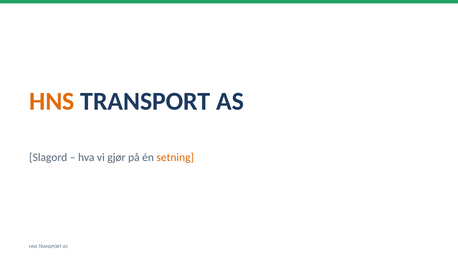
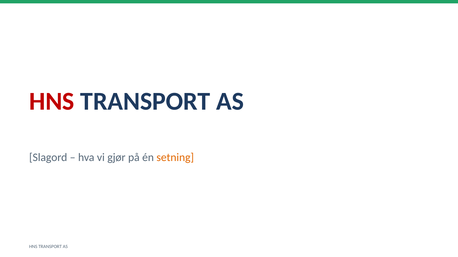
HNS colour: orange -> red (52, 102)
